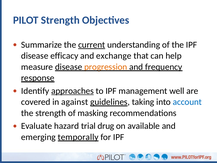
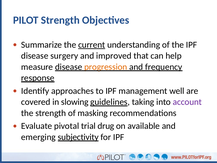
efficacy: efficacy -> surgery (64, 56)
exchange: exchange -> improved (114, 56)
approaches underline: present -> none (73, 91)
against: against -> slowing (75, 102)
account colour: blue -> purple (187, 102)
hazard: hazard -> pivotal (67, 126)
temporally: temporally -> subjectivity (78, 137)
